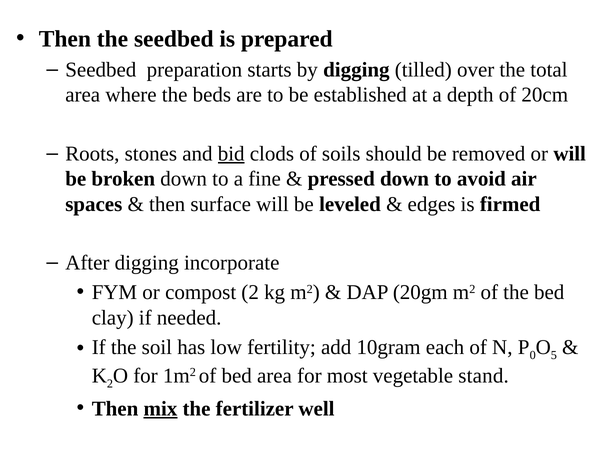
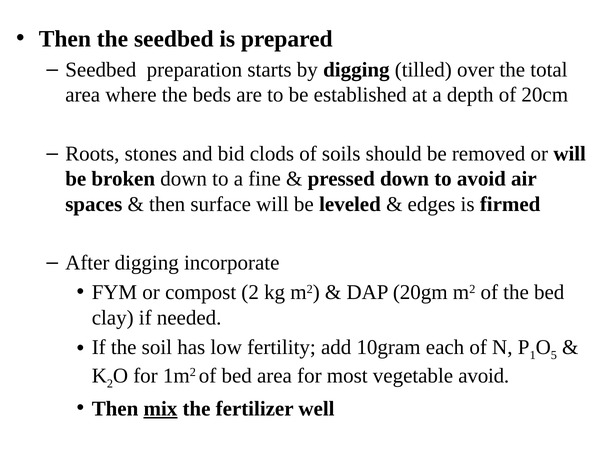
bid underline: present -> none (231, 154)
0: 0 -> 1 (533, 355)
vegetable stand: stand -> avoid (484, 376)
